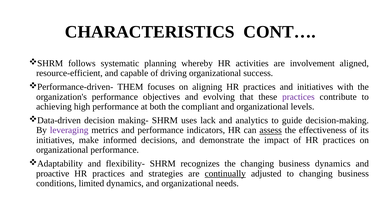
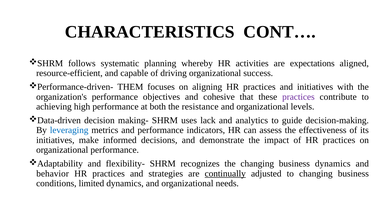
involvement: involvement -> expectations (312, 63)
evolving: evolving -> cohesive (219, 97)
compliant: compliant -> resistance (200, 107)
leveraging colour: purple -> blue (69, 130)
assess underline: present -> none (271, 130)
proactive: proactive -> behavior (53, 174)
